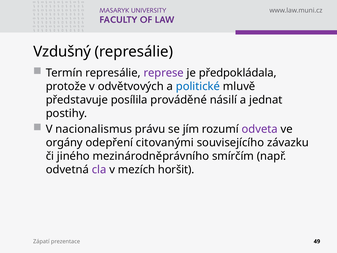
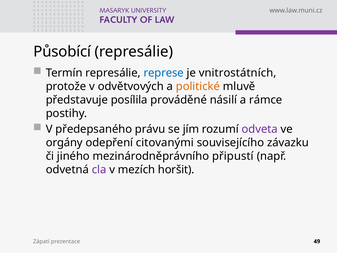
Vzdušný: Vzdušný -> Působící (62, 52)
represe colour: purple -> blue (164, 73)
předpokládala: předpokládala -> vnitrostátních (238, 73)
politické colour: blue -> orange (198, 86)
jednat: jednat -> rámce (266, 100)
nacionalismus: nacionalismus -> předepsaného (94, 129)
smírčím: smírčím -> připustí (233, 156)
